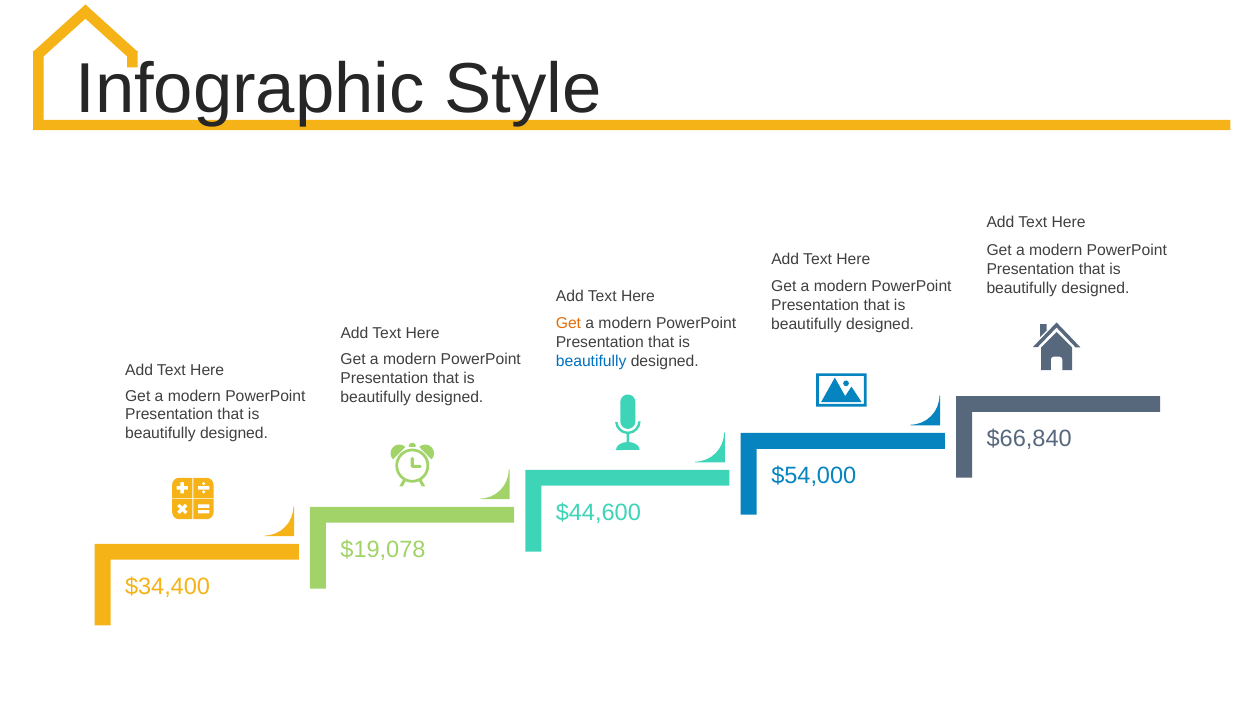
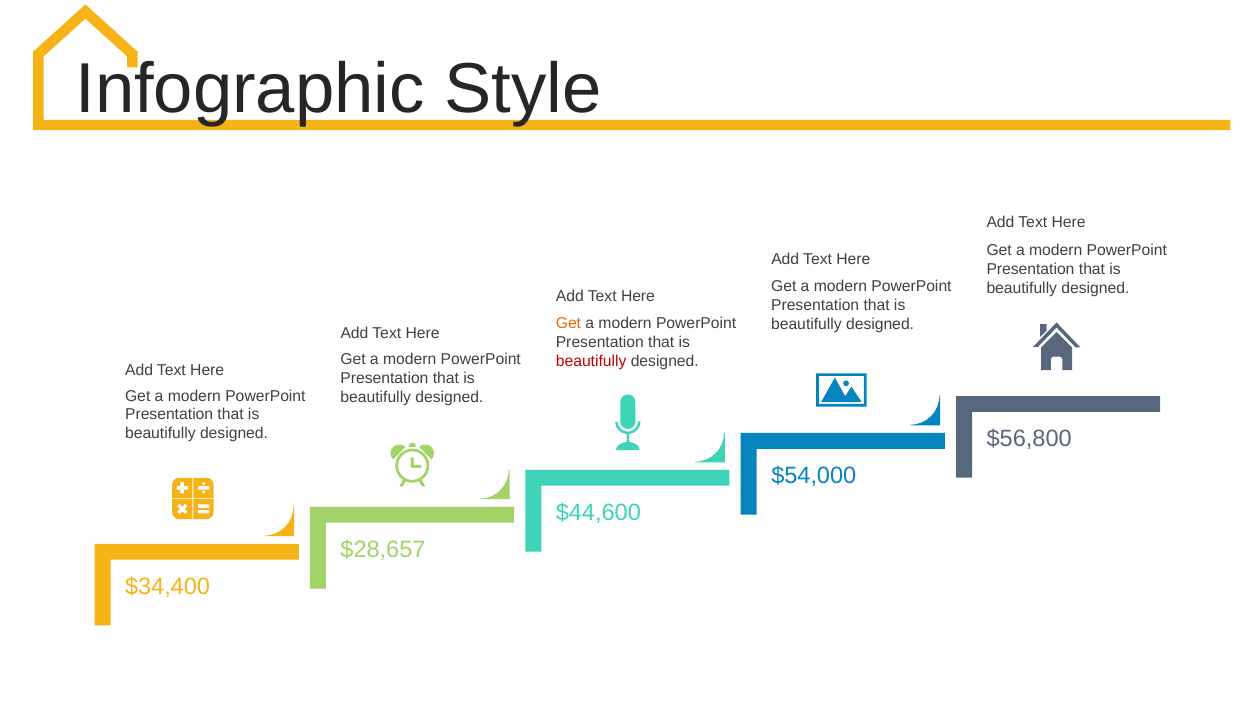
beautifully colour: blue -> red (591, 361)
$66,840: $66,840 -> $56,800 (1029, 439)
$19,078: $19,078 -> $28,657 (383, 550)
